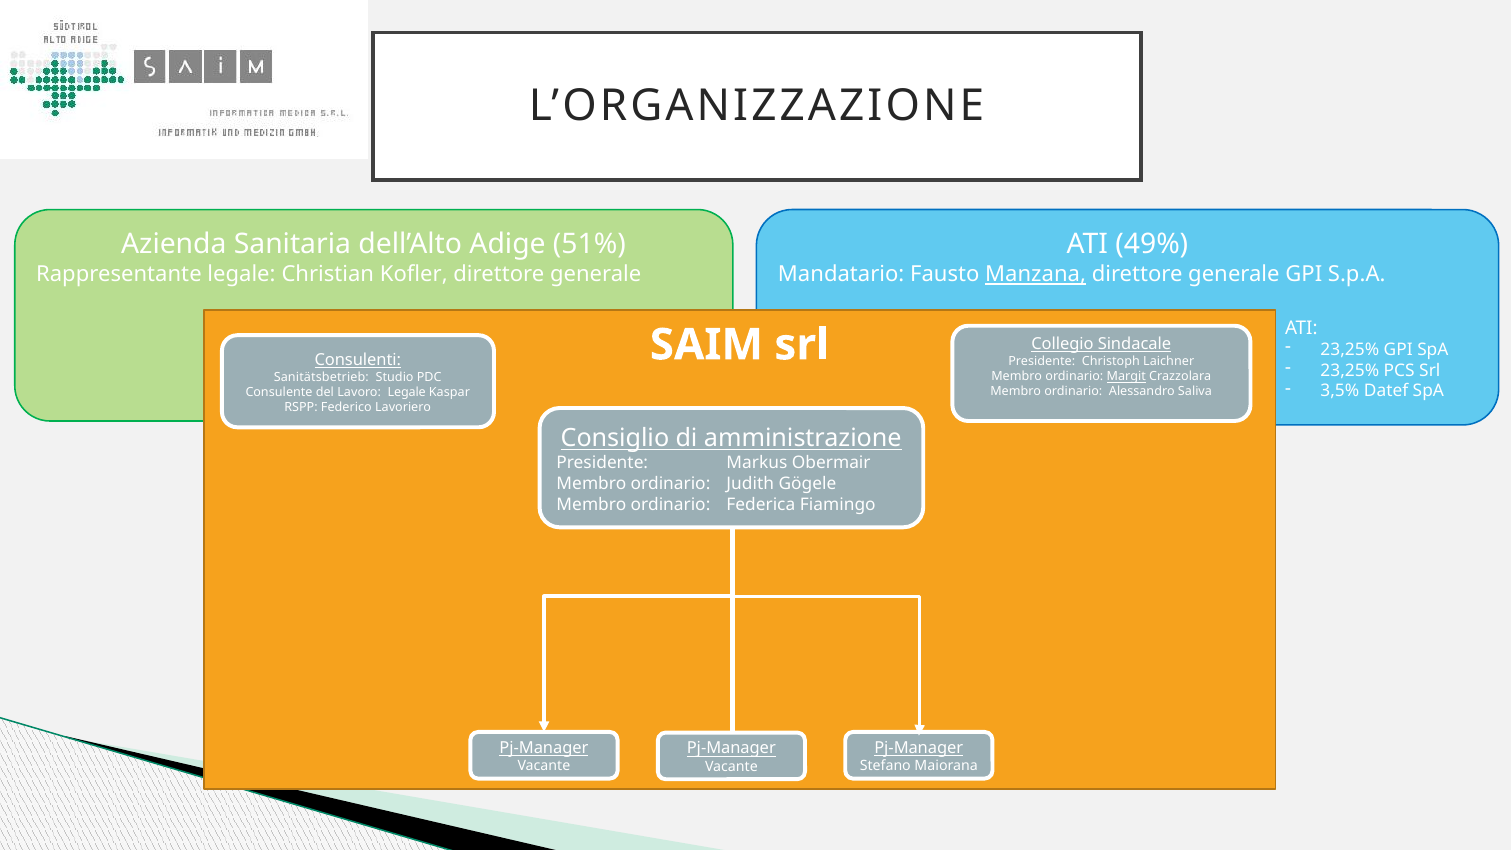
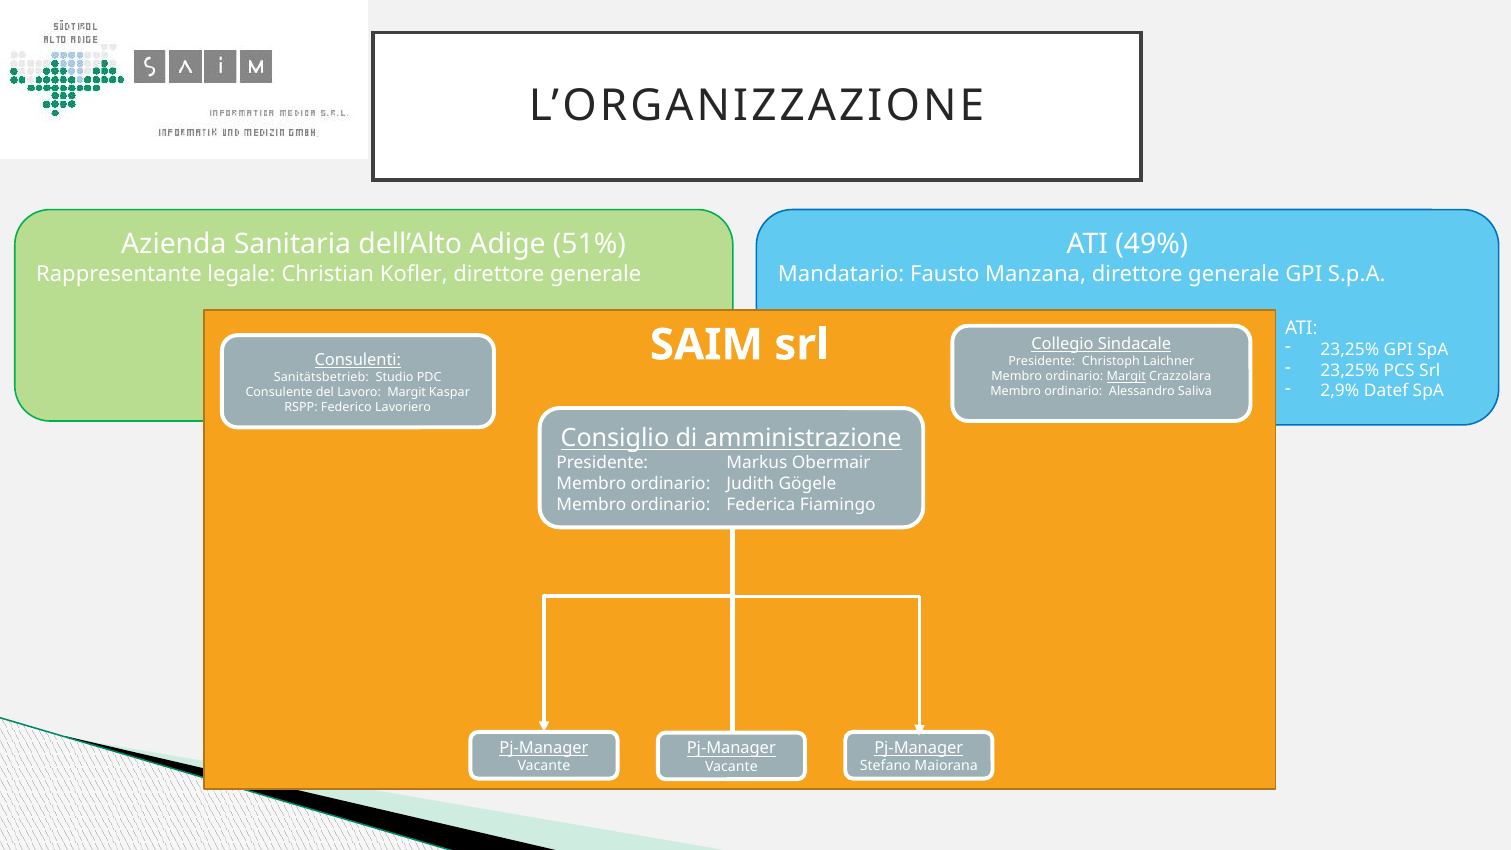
Manzana underline: present -> none (1036, 274)
3,5%: 3,5% -> 2,9% (1340, 391)
Lavoro Legale: Legale -> Margit (407, 392)
